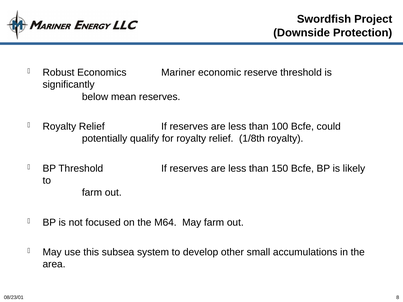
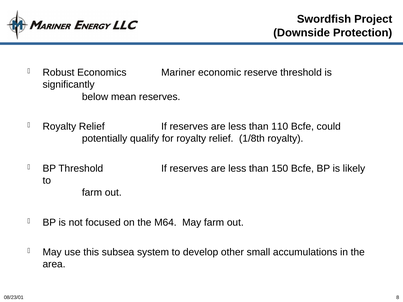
100: 100 -> 110 (280, 127)
